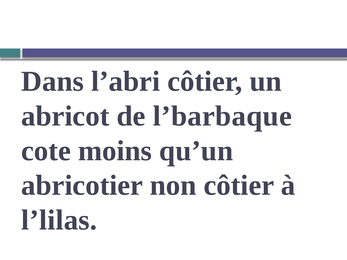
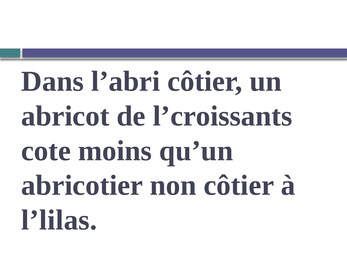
l’barbaque: l’barbaque -> l’croissants (223, 116)
